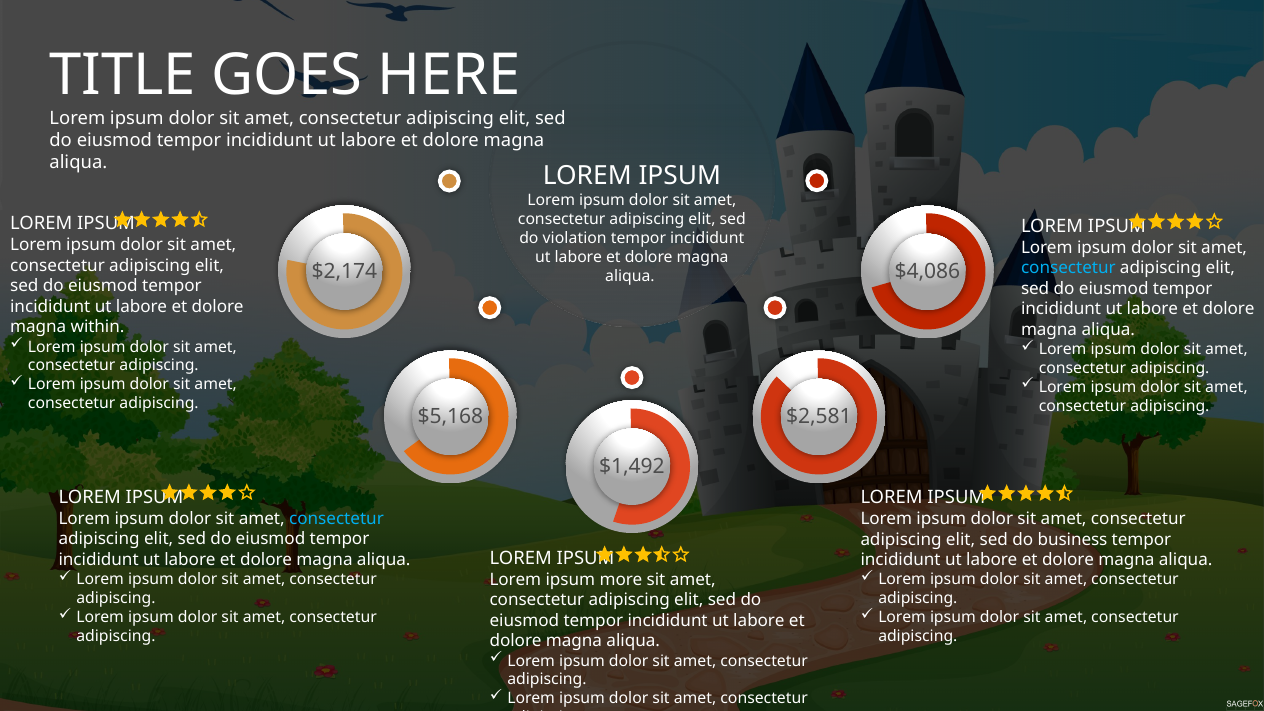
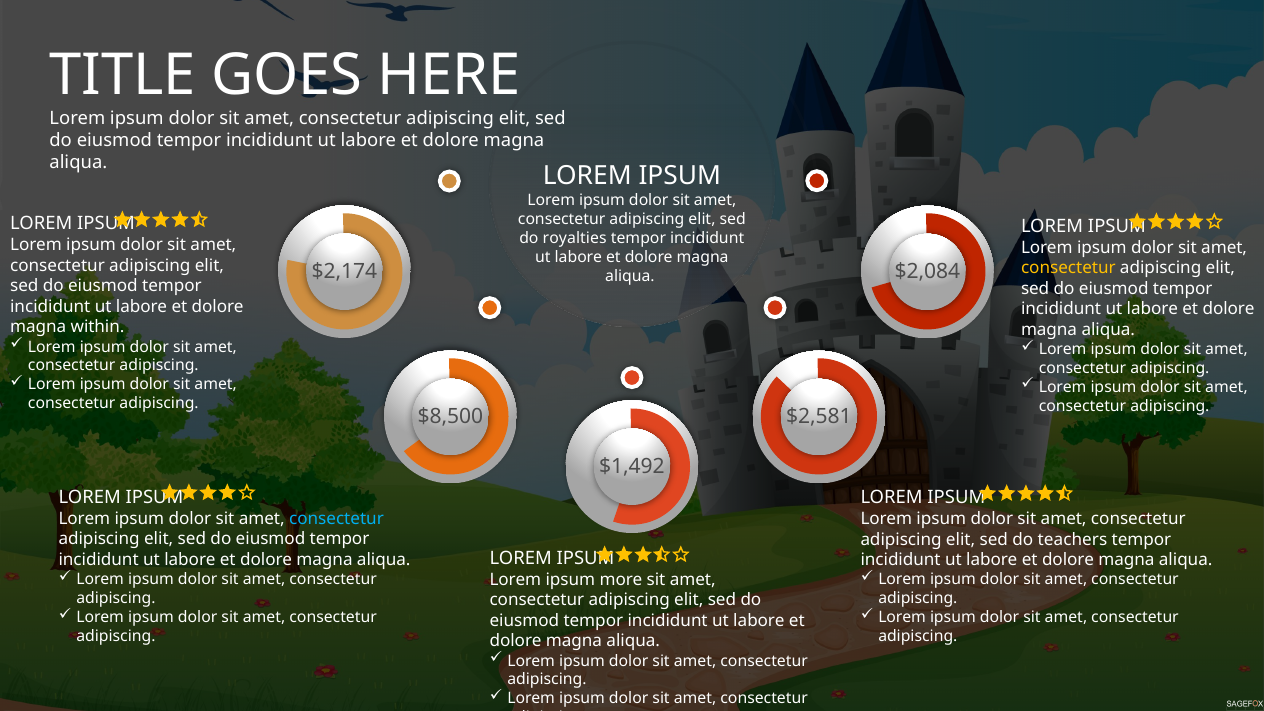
violation: violation -> royalties (575, 238)
consectetur colour: light blue -> yellow (1068, 268)
$4,086: $4,086 -> $2,084 (927, 272)
$5,168: $5,168 -> $8,500 (450, 417)
business: business -> teachers (1072, 539)
